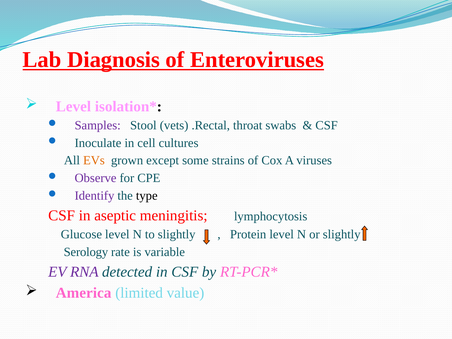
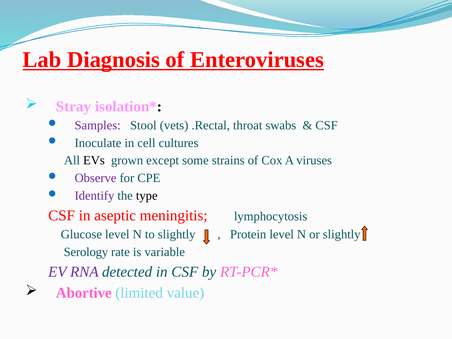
Level: Level -> Stray (73, 106)
EVs colour: orange -> black (94, 161)
America: America -> Abortive (84, 293)
